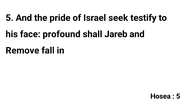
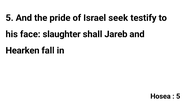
profound: profound -> slaughter (62, 34)
Remove: Remove -> Hearken (22, 51)
